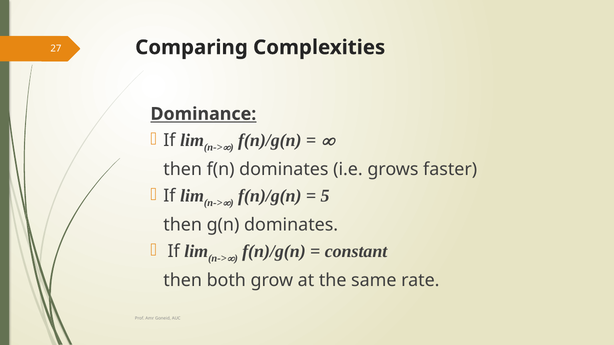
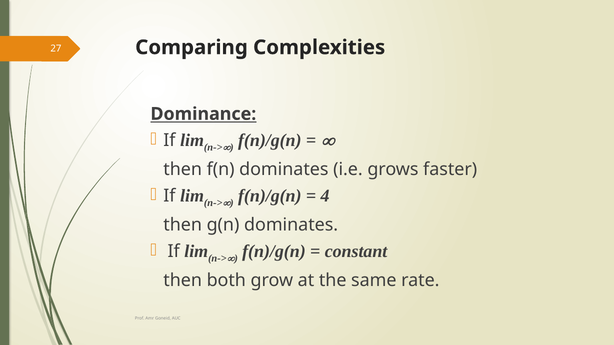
5: 5 -> 4 (325, 196)
